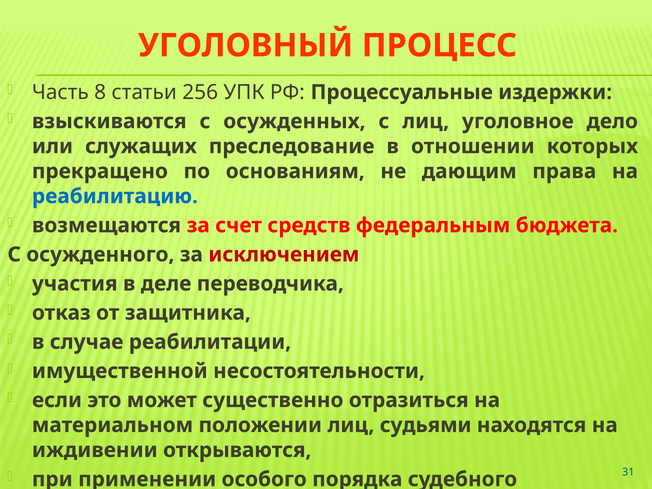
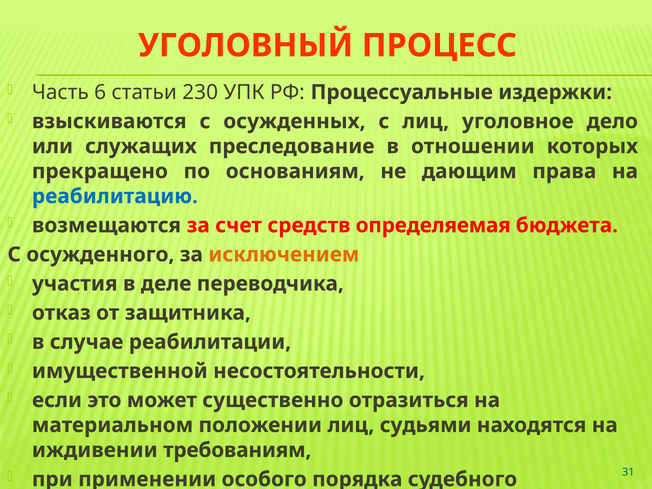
8: 8 -> 6 (100, 92)
256: 256 -> 230 (200, 92)
федеральным: федеральным -> определяемая (433, 225)
исключением colour: red -> orange (284, 255)
открываются: открываются -> требованиям (237, 450)
